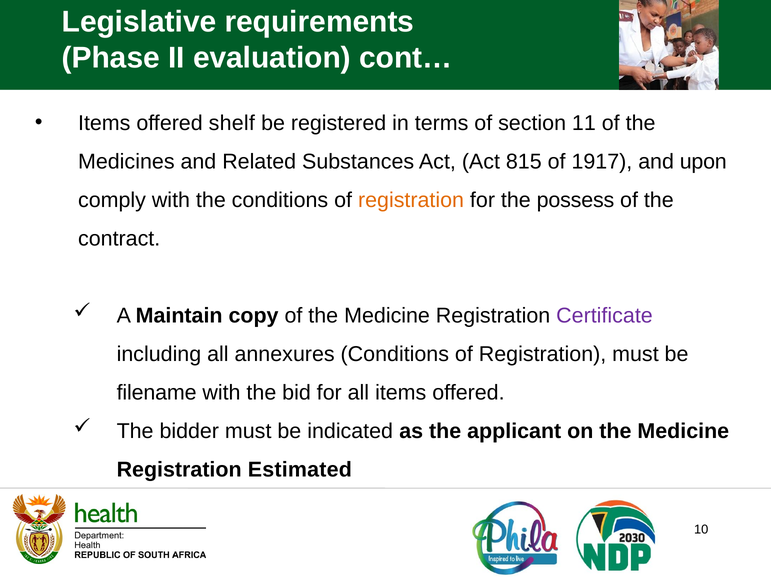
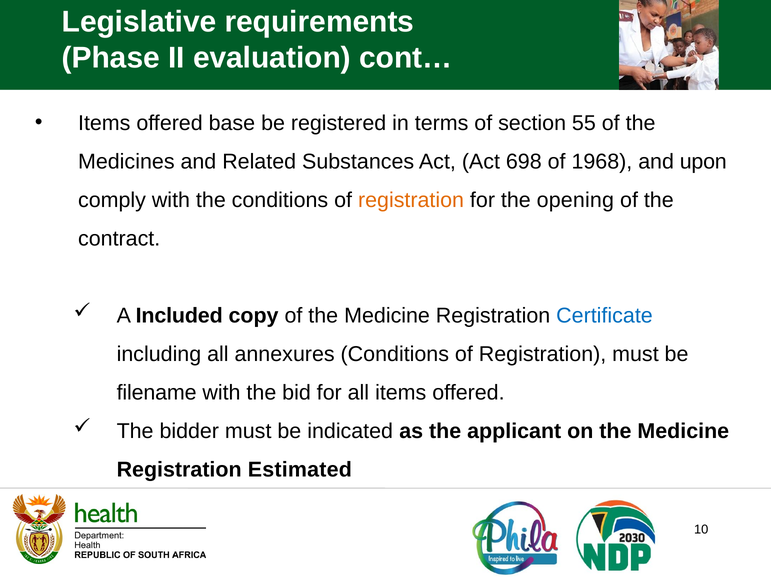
shelf: shelf -> base (232, 123)
11: 11 -> 55 (584, 123)
815: 815 -> 698 (524, 162)
1917: 1917 -> 1968 (602, 162)
possess: possess -> opening (575, 200)
Maintain: Maintain -> Included (179, 316)
Certificate colour: purple -> blue (604, 316)
